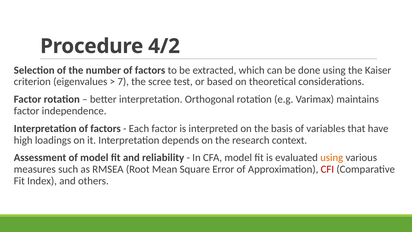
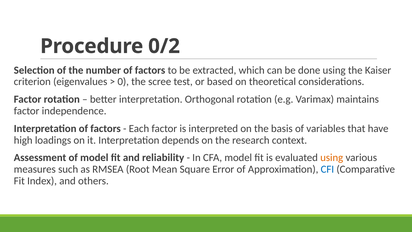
4/2: 4/2 -> 0/2 (164, 46)
7: 7 -> 0 (123, 82)
CFI colour: red -> blue (327, 169)
